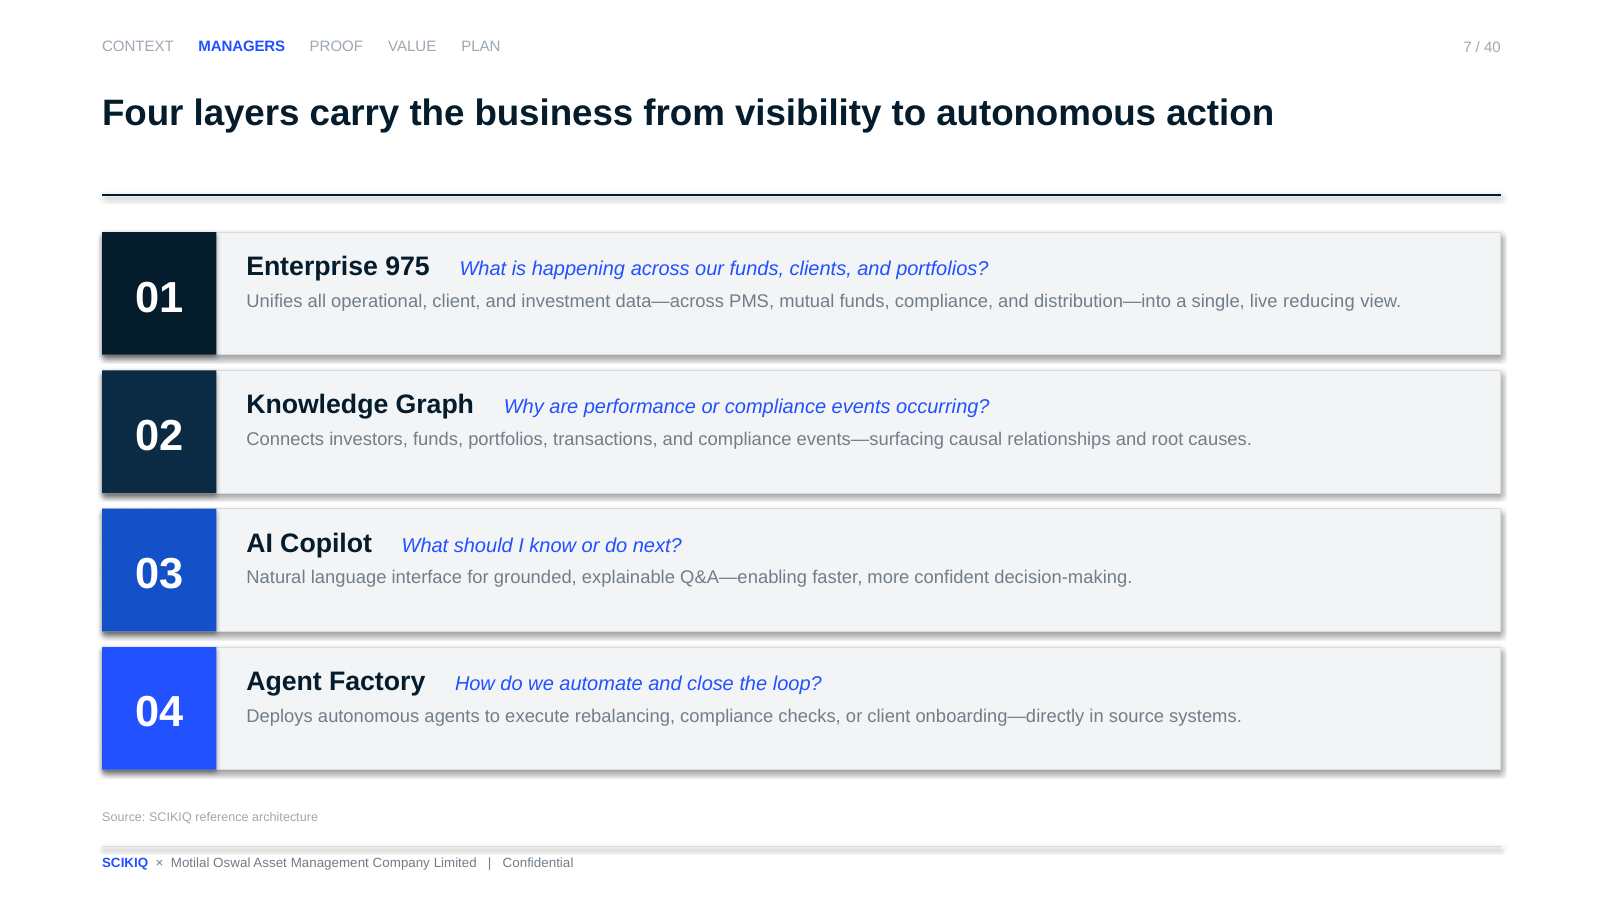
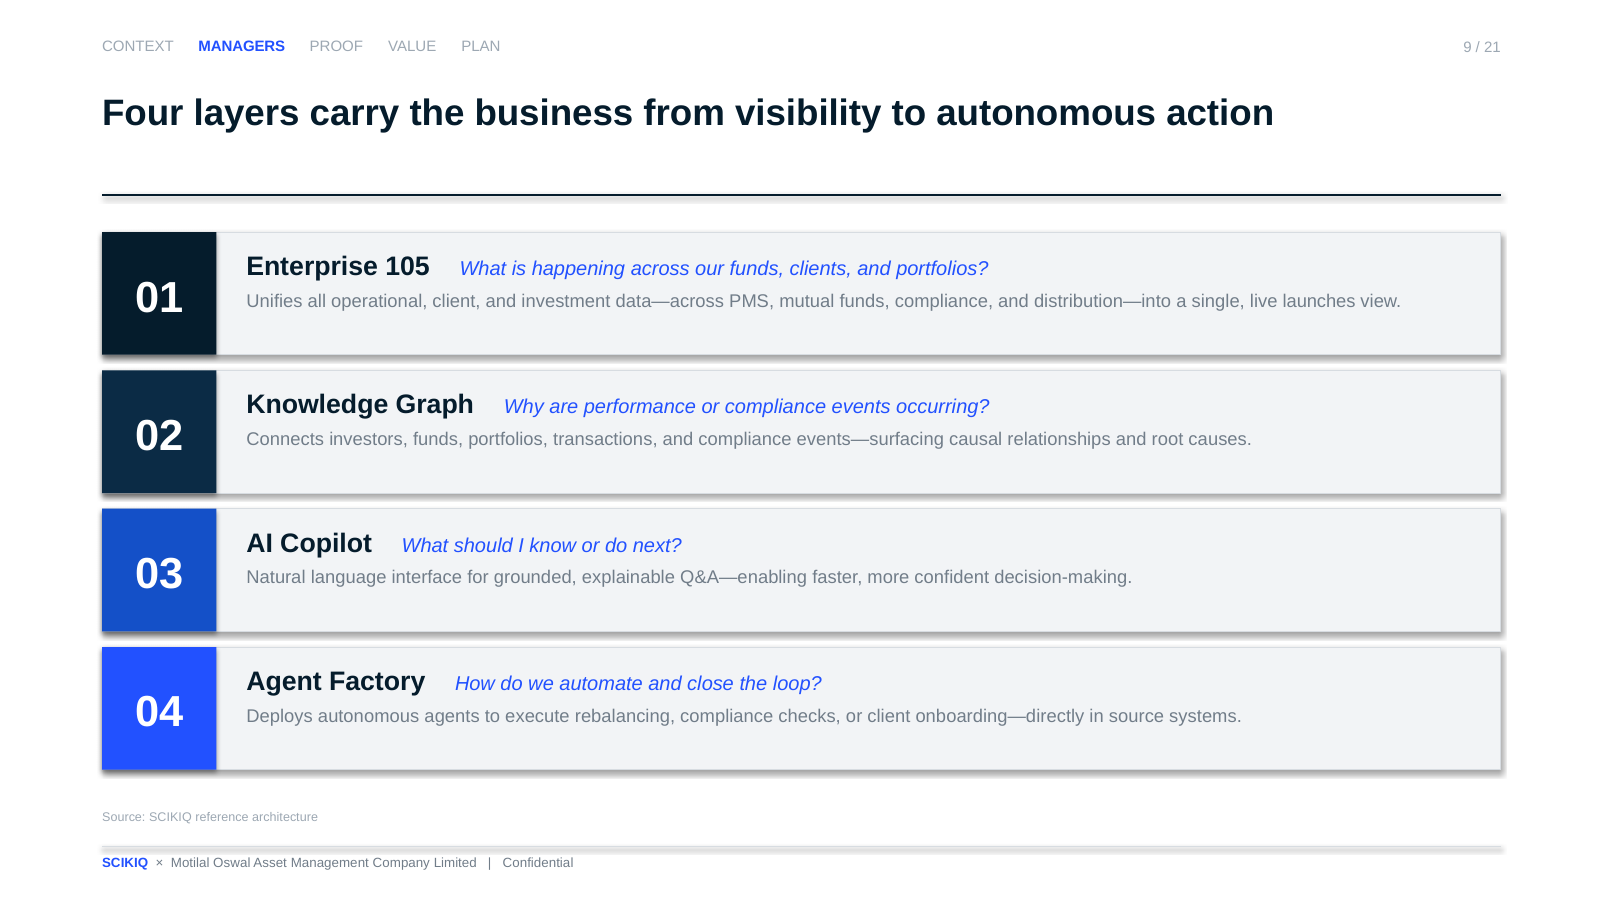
7: 7 -> 9 (1468, 47)
40: 40 -> 21 (1492, 47)
975: 975 -> 105 (408, 267)
reducing: reducing -> launches (1319, 301)
